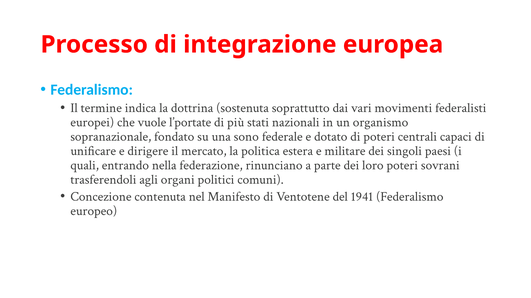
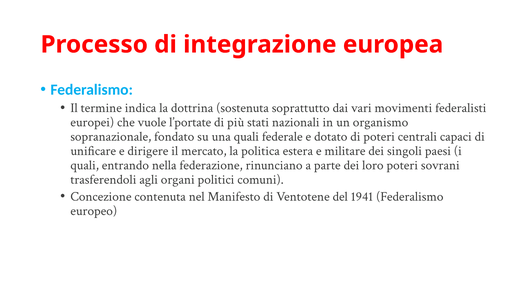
una sono: sono -> quali (246, 137)
